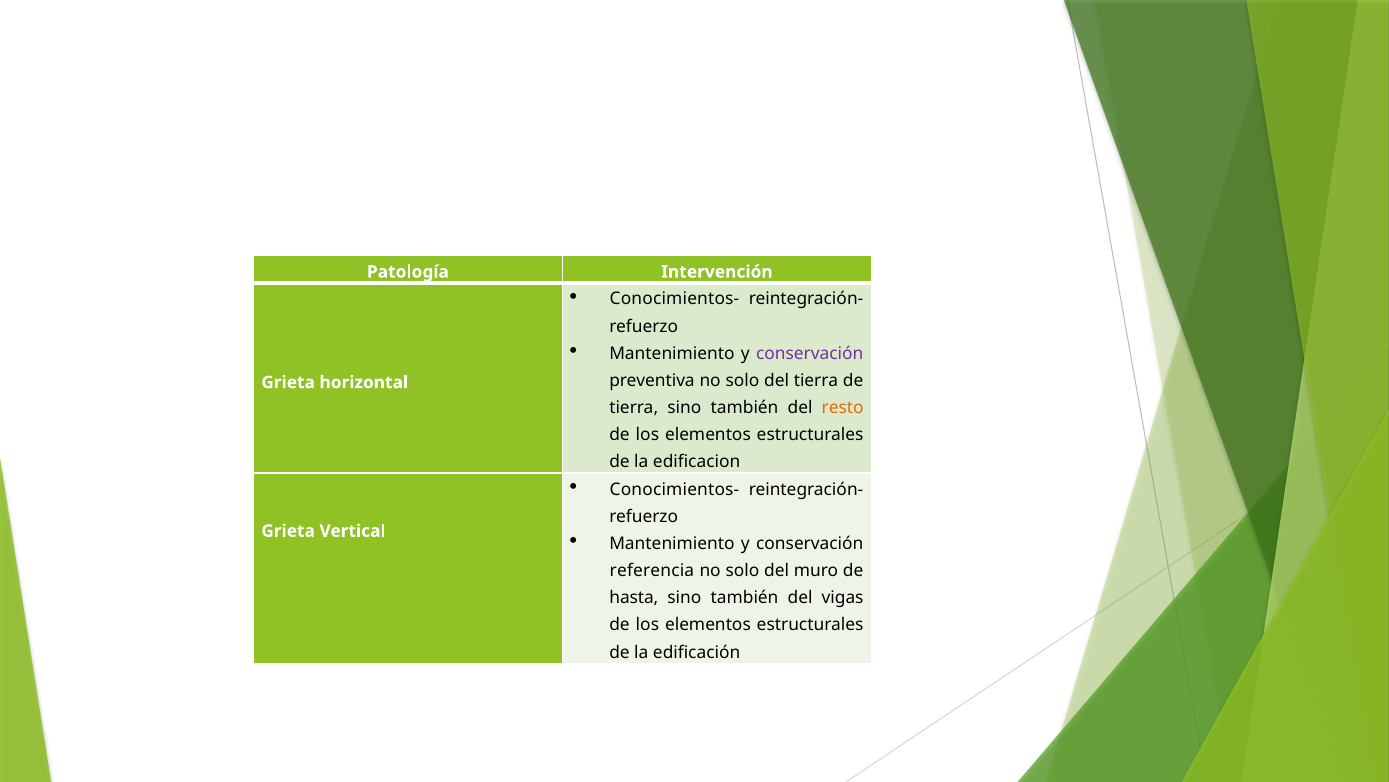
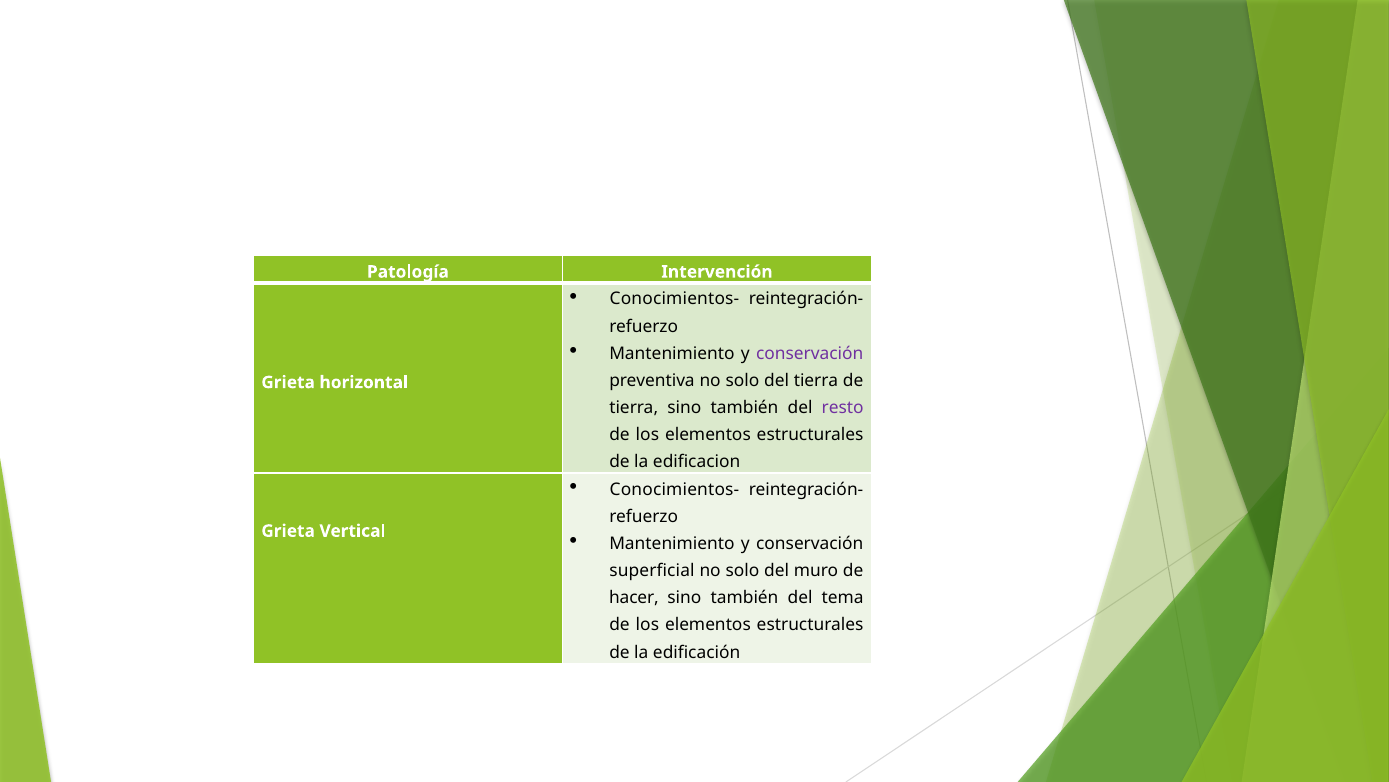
resto colour: orange -> purple (843, 407)
referencia: referencia -> superficial (652, 570)
hasta: hasta -> hacer (634, 598)
vigas: vigas -> tema (843, 598)
